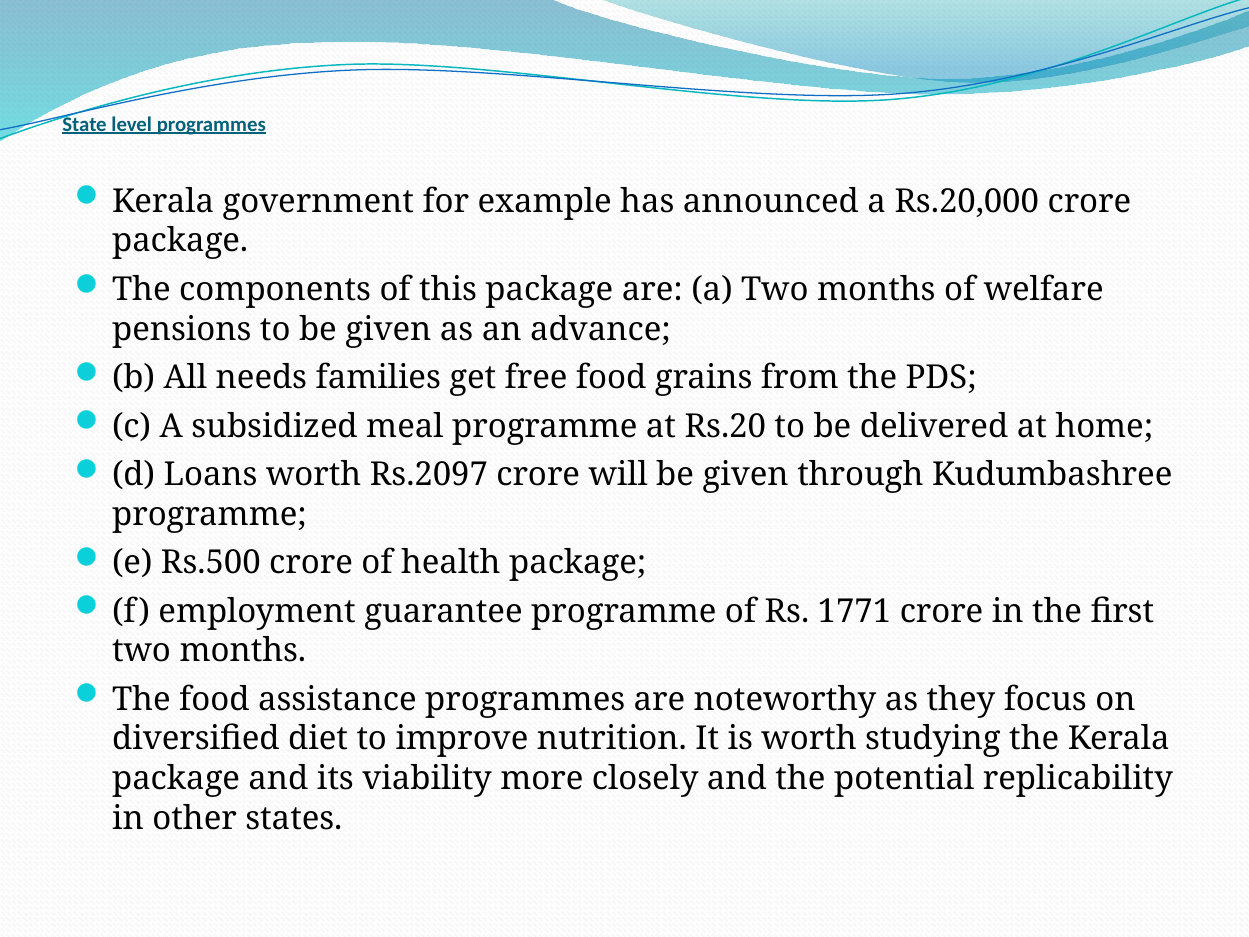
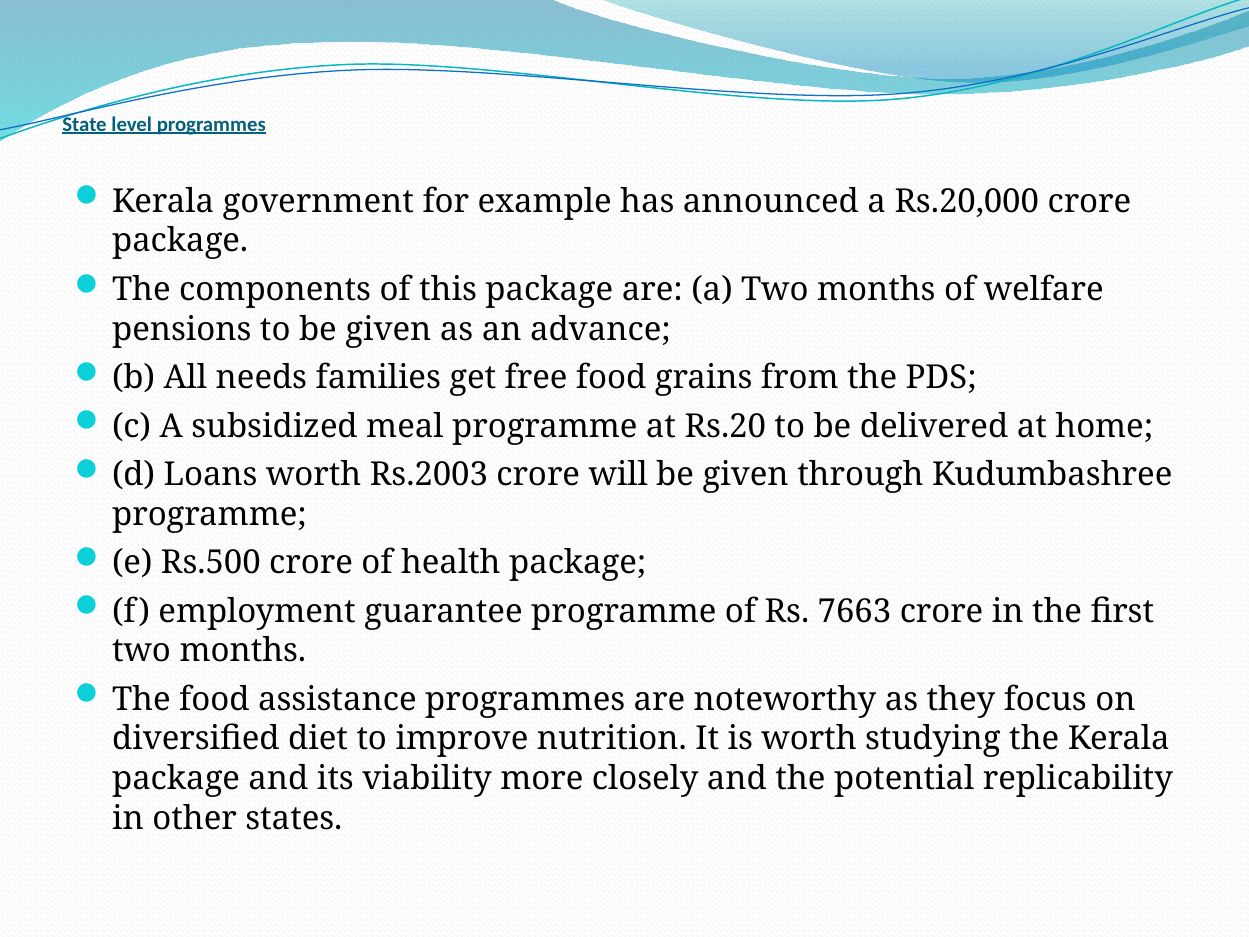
Rs.2097: Rs.2097 -> Rs.2003 (429, 475)
1771: 1771 -> 7663 (854, 611)
